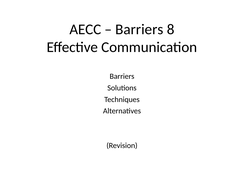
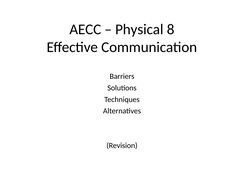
Barriers: Barriers -> Physical (139, 29)
